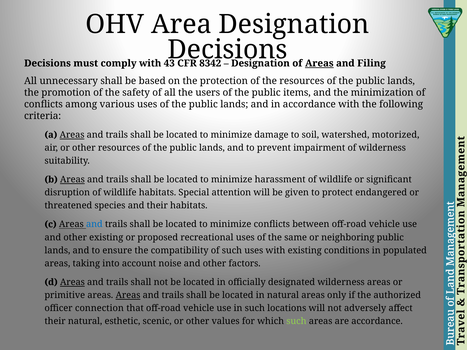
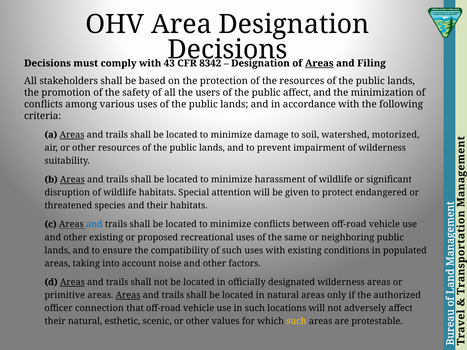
unnecessary: unnecessary -> stakeholders (69, 81)
public items: items -> affect (297, 93)
such colour: light green -> yellow (296, 322)
are accordance: accordance -> protestable (377, 322)
